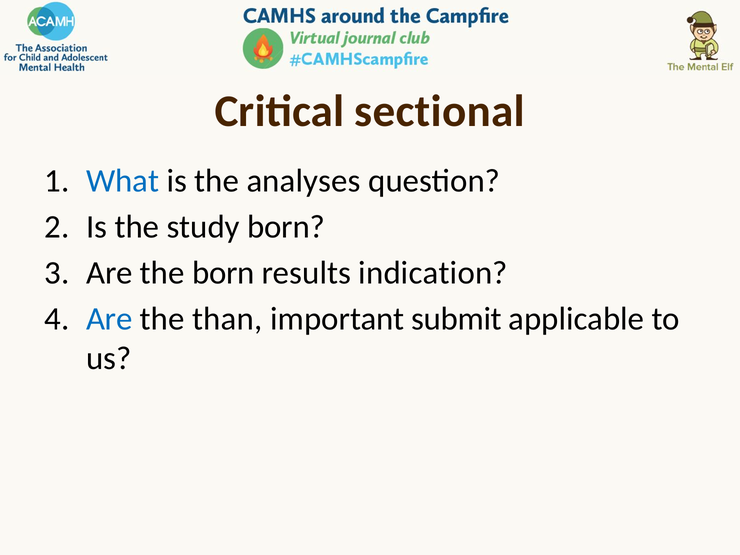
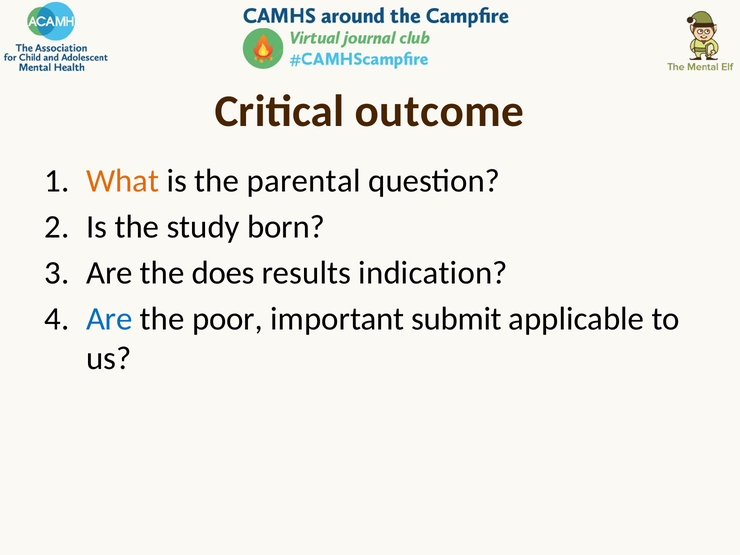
sectional: sectional -> outcome (439, 111)
What colour: blue -> orange (123, 181)
analyses: analyses -> parental (304, 181)
the born: born -> does (223, 273)
than: than -> poor (227, 319)
